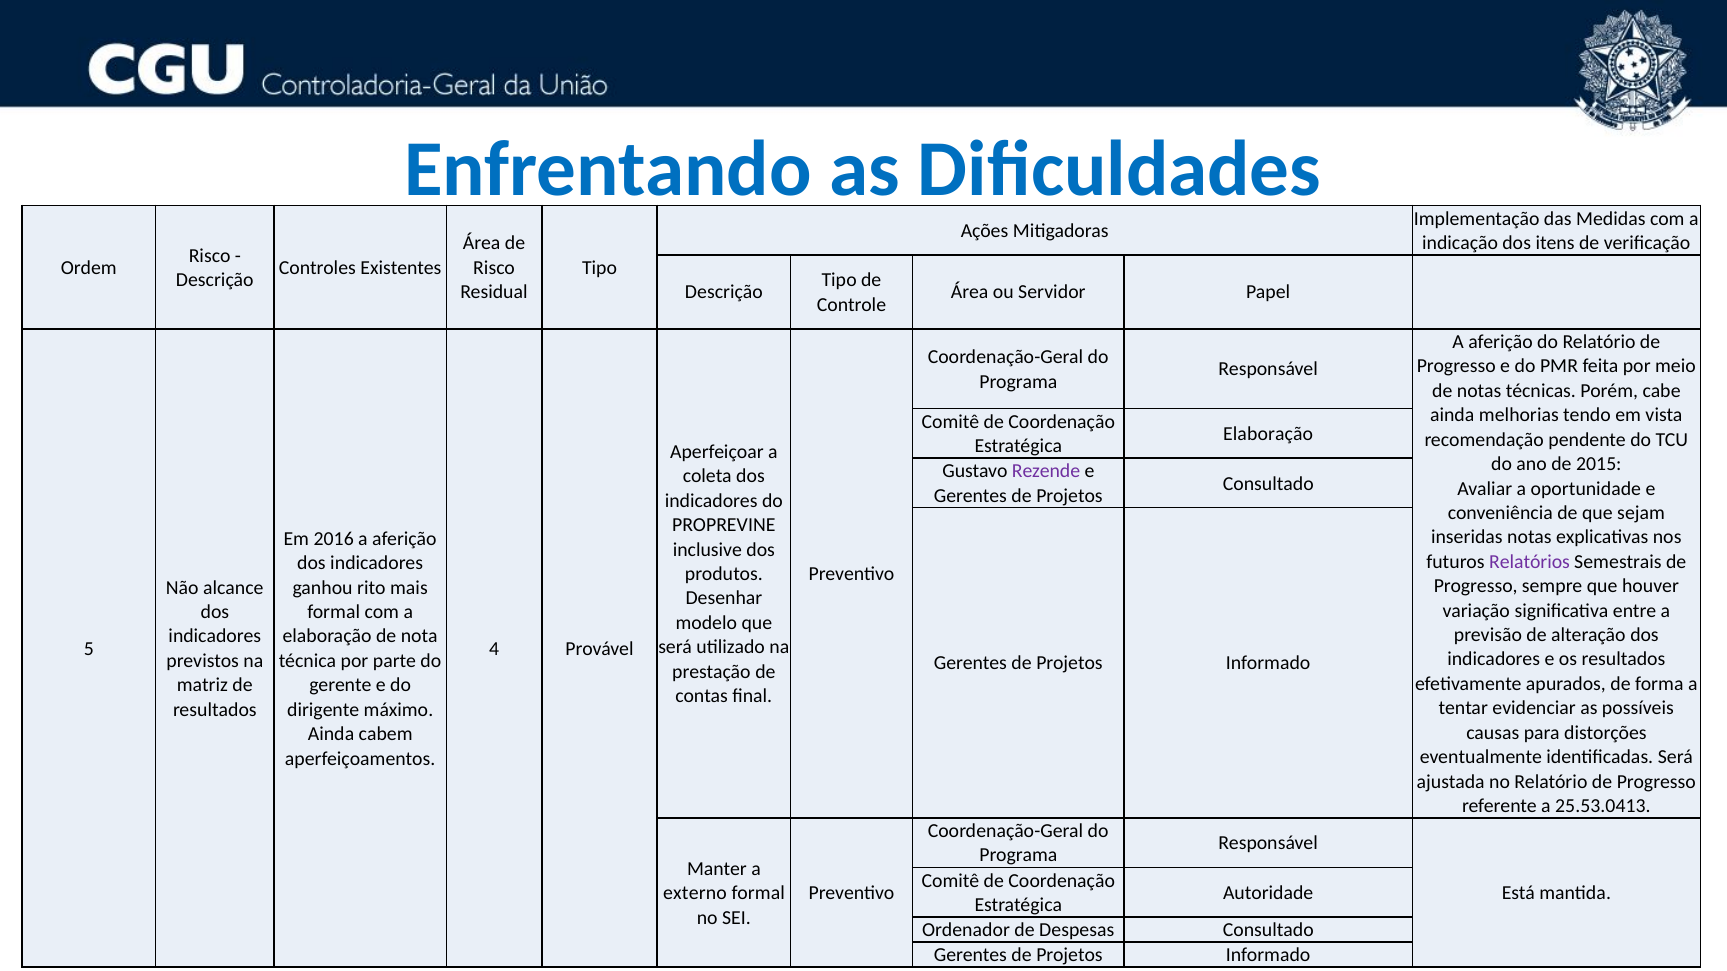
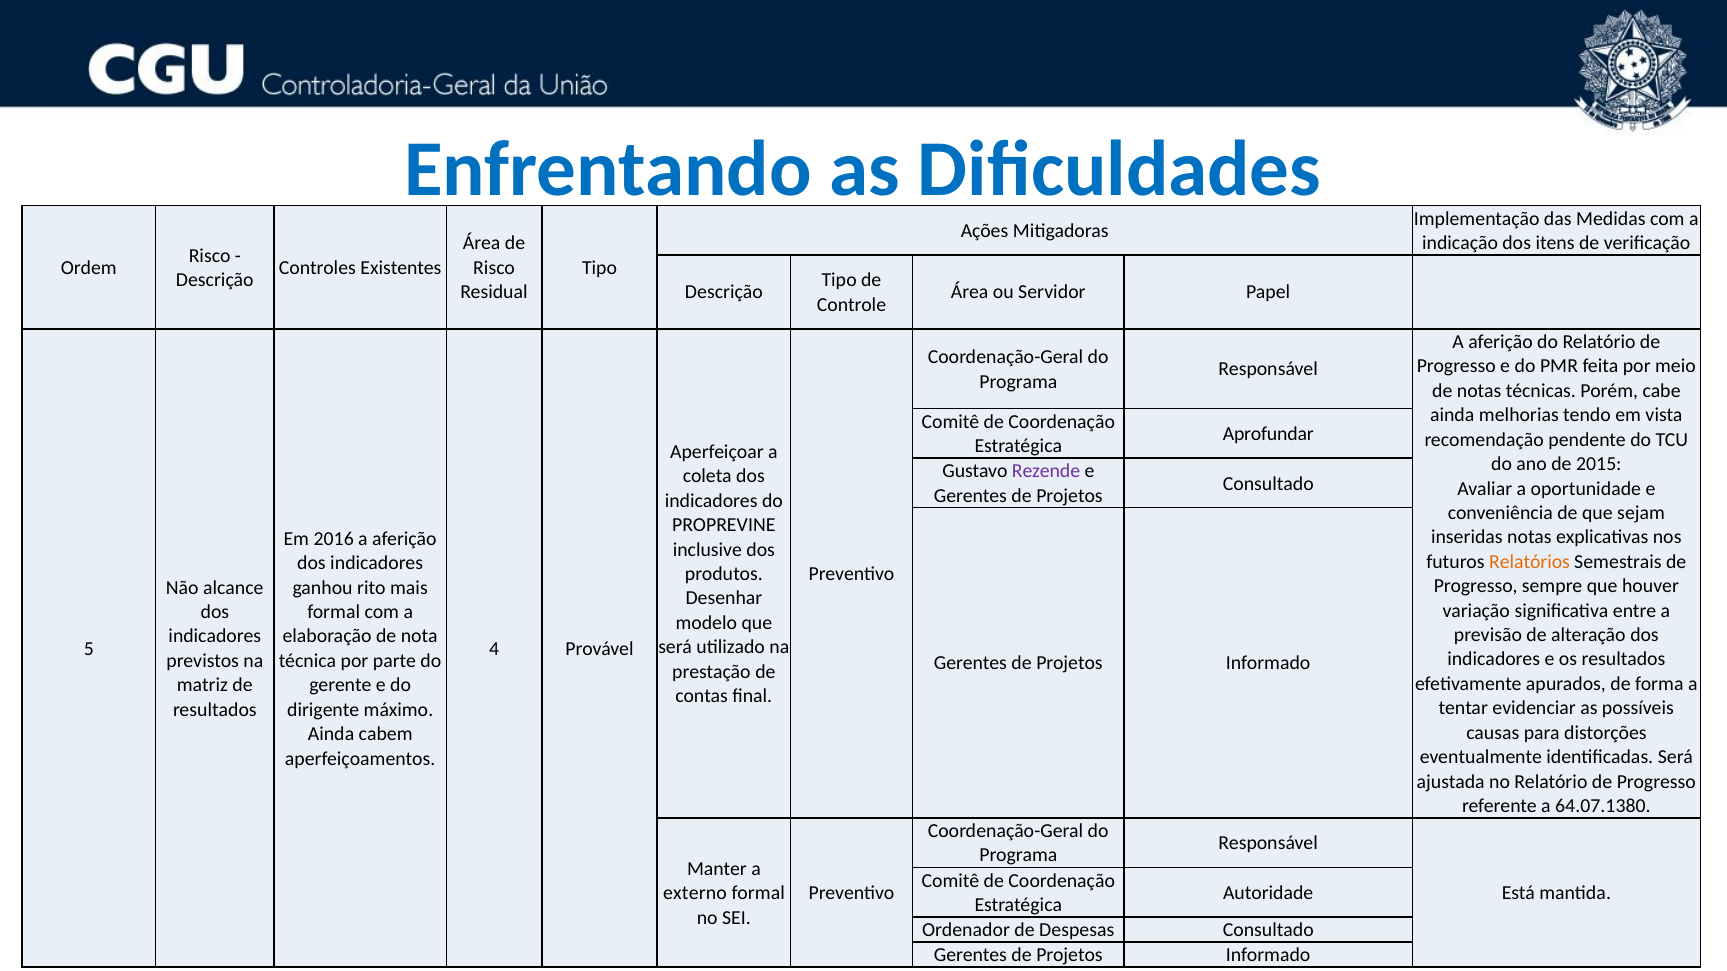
Elaboração: Elaboração -> Aprofundar (1268, 434)
Relatórios colour: purple -> orange (1530, 562)
25.53.0413: 25.53.0413 -> 64.07.1380 (1603, 806)
